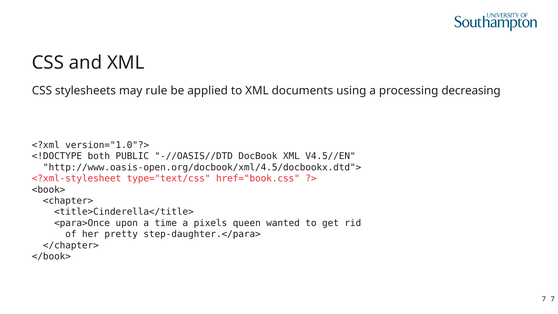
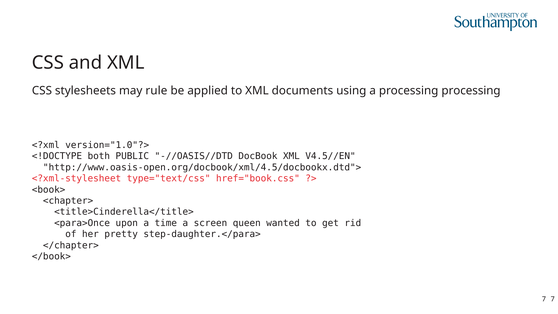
processing decreasing: decreasing -> processing (471, 91)
pixels: pixels -> screen (210, 223)
